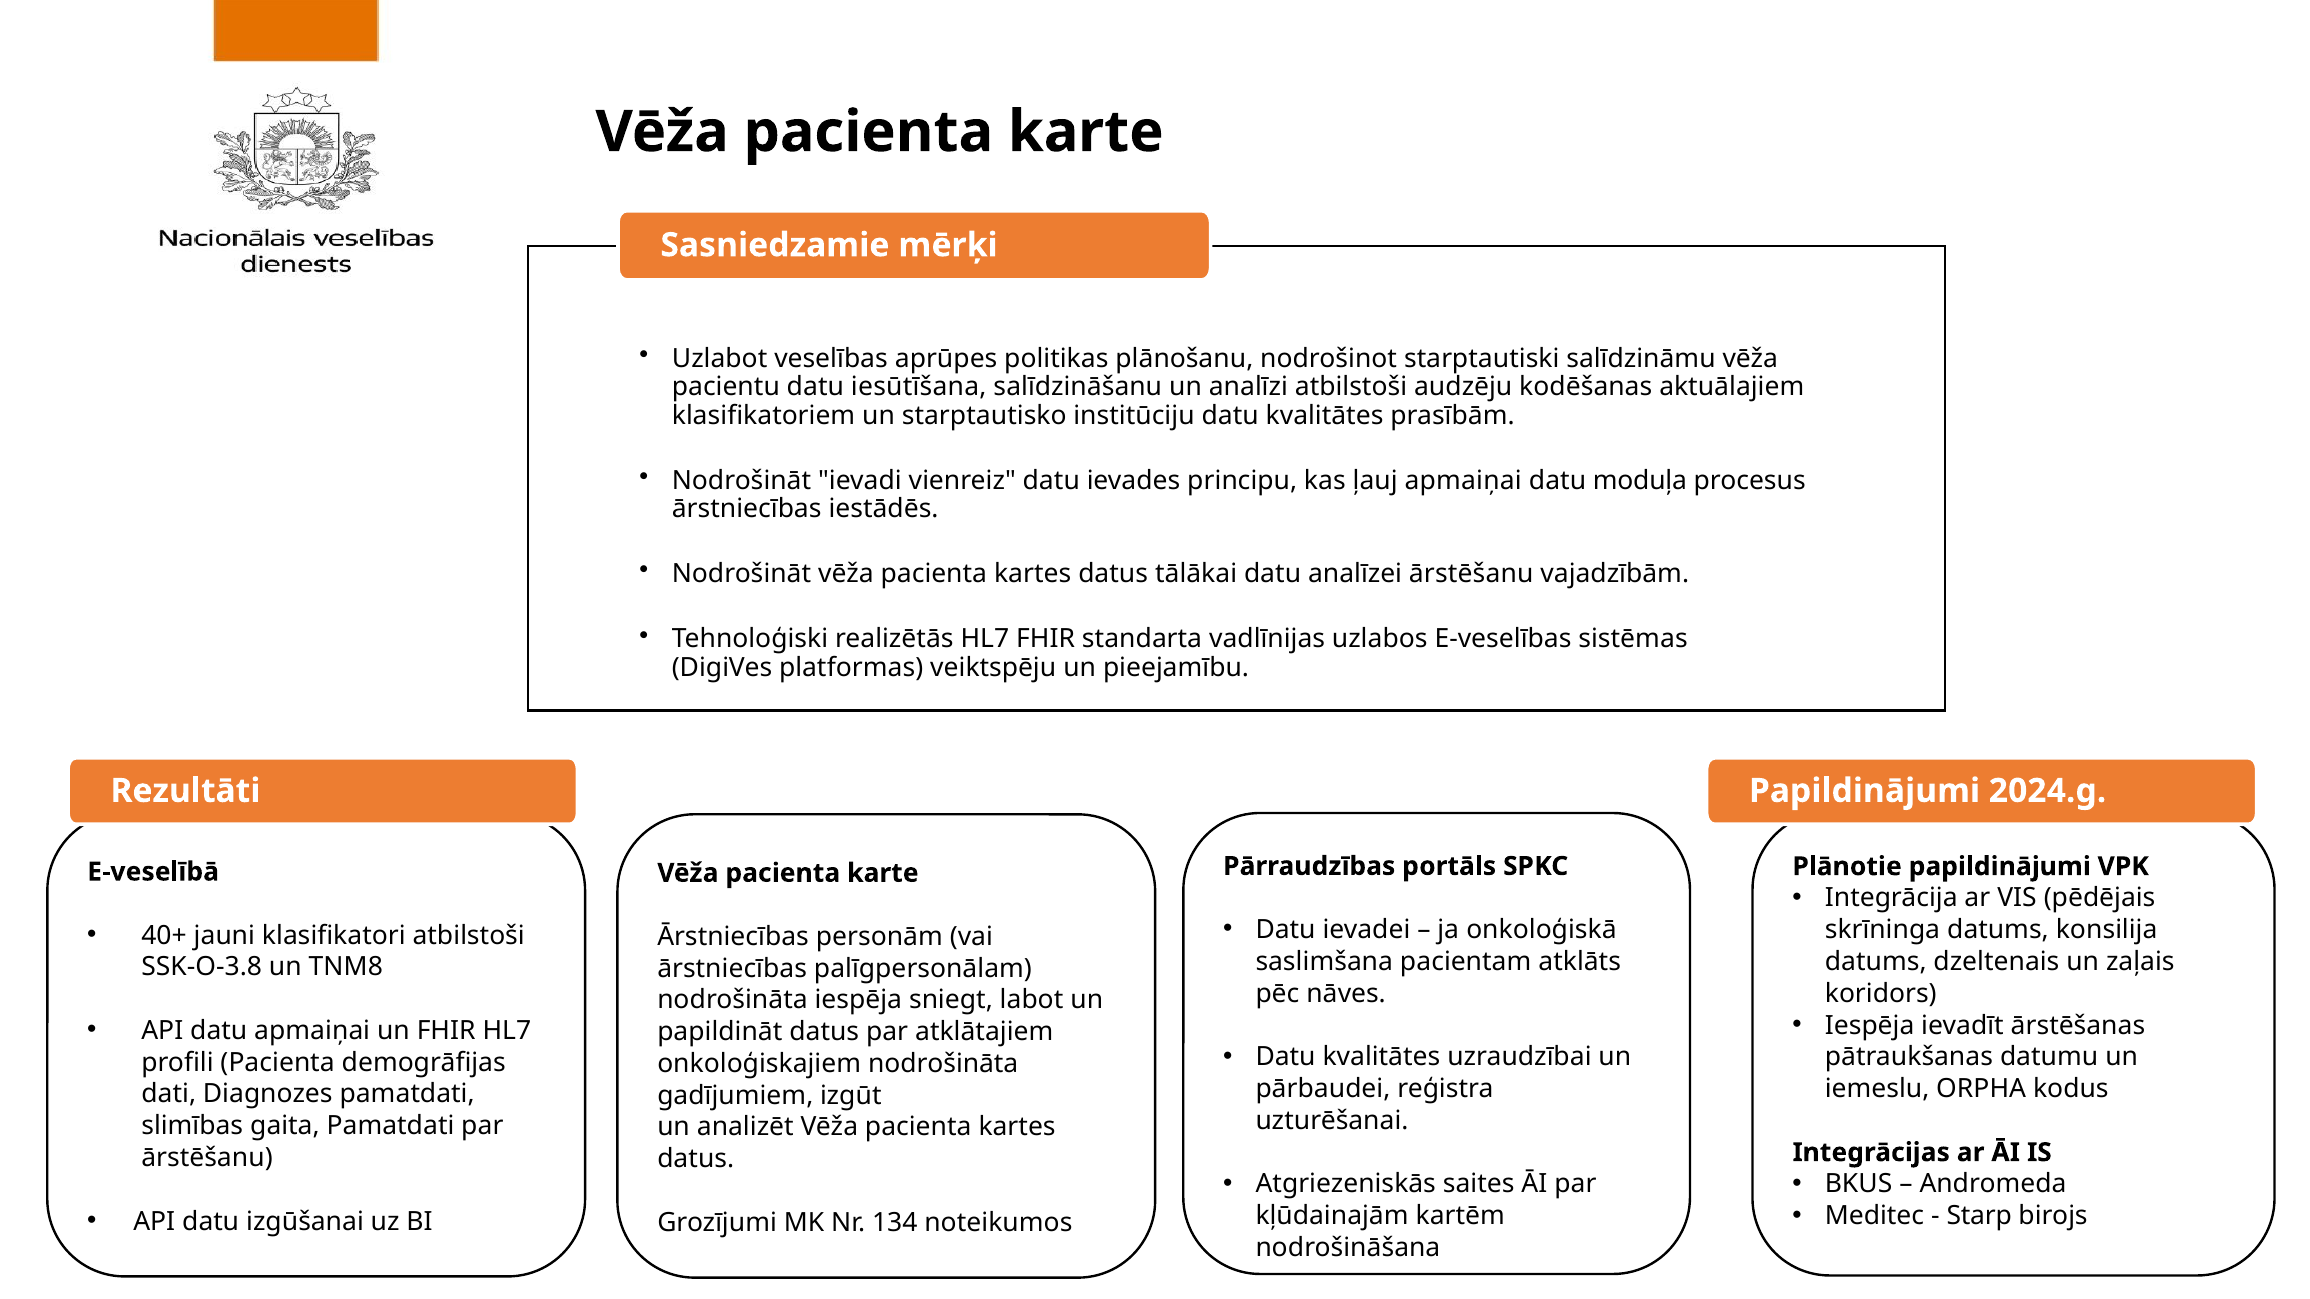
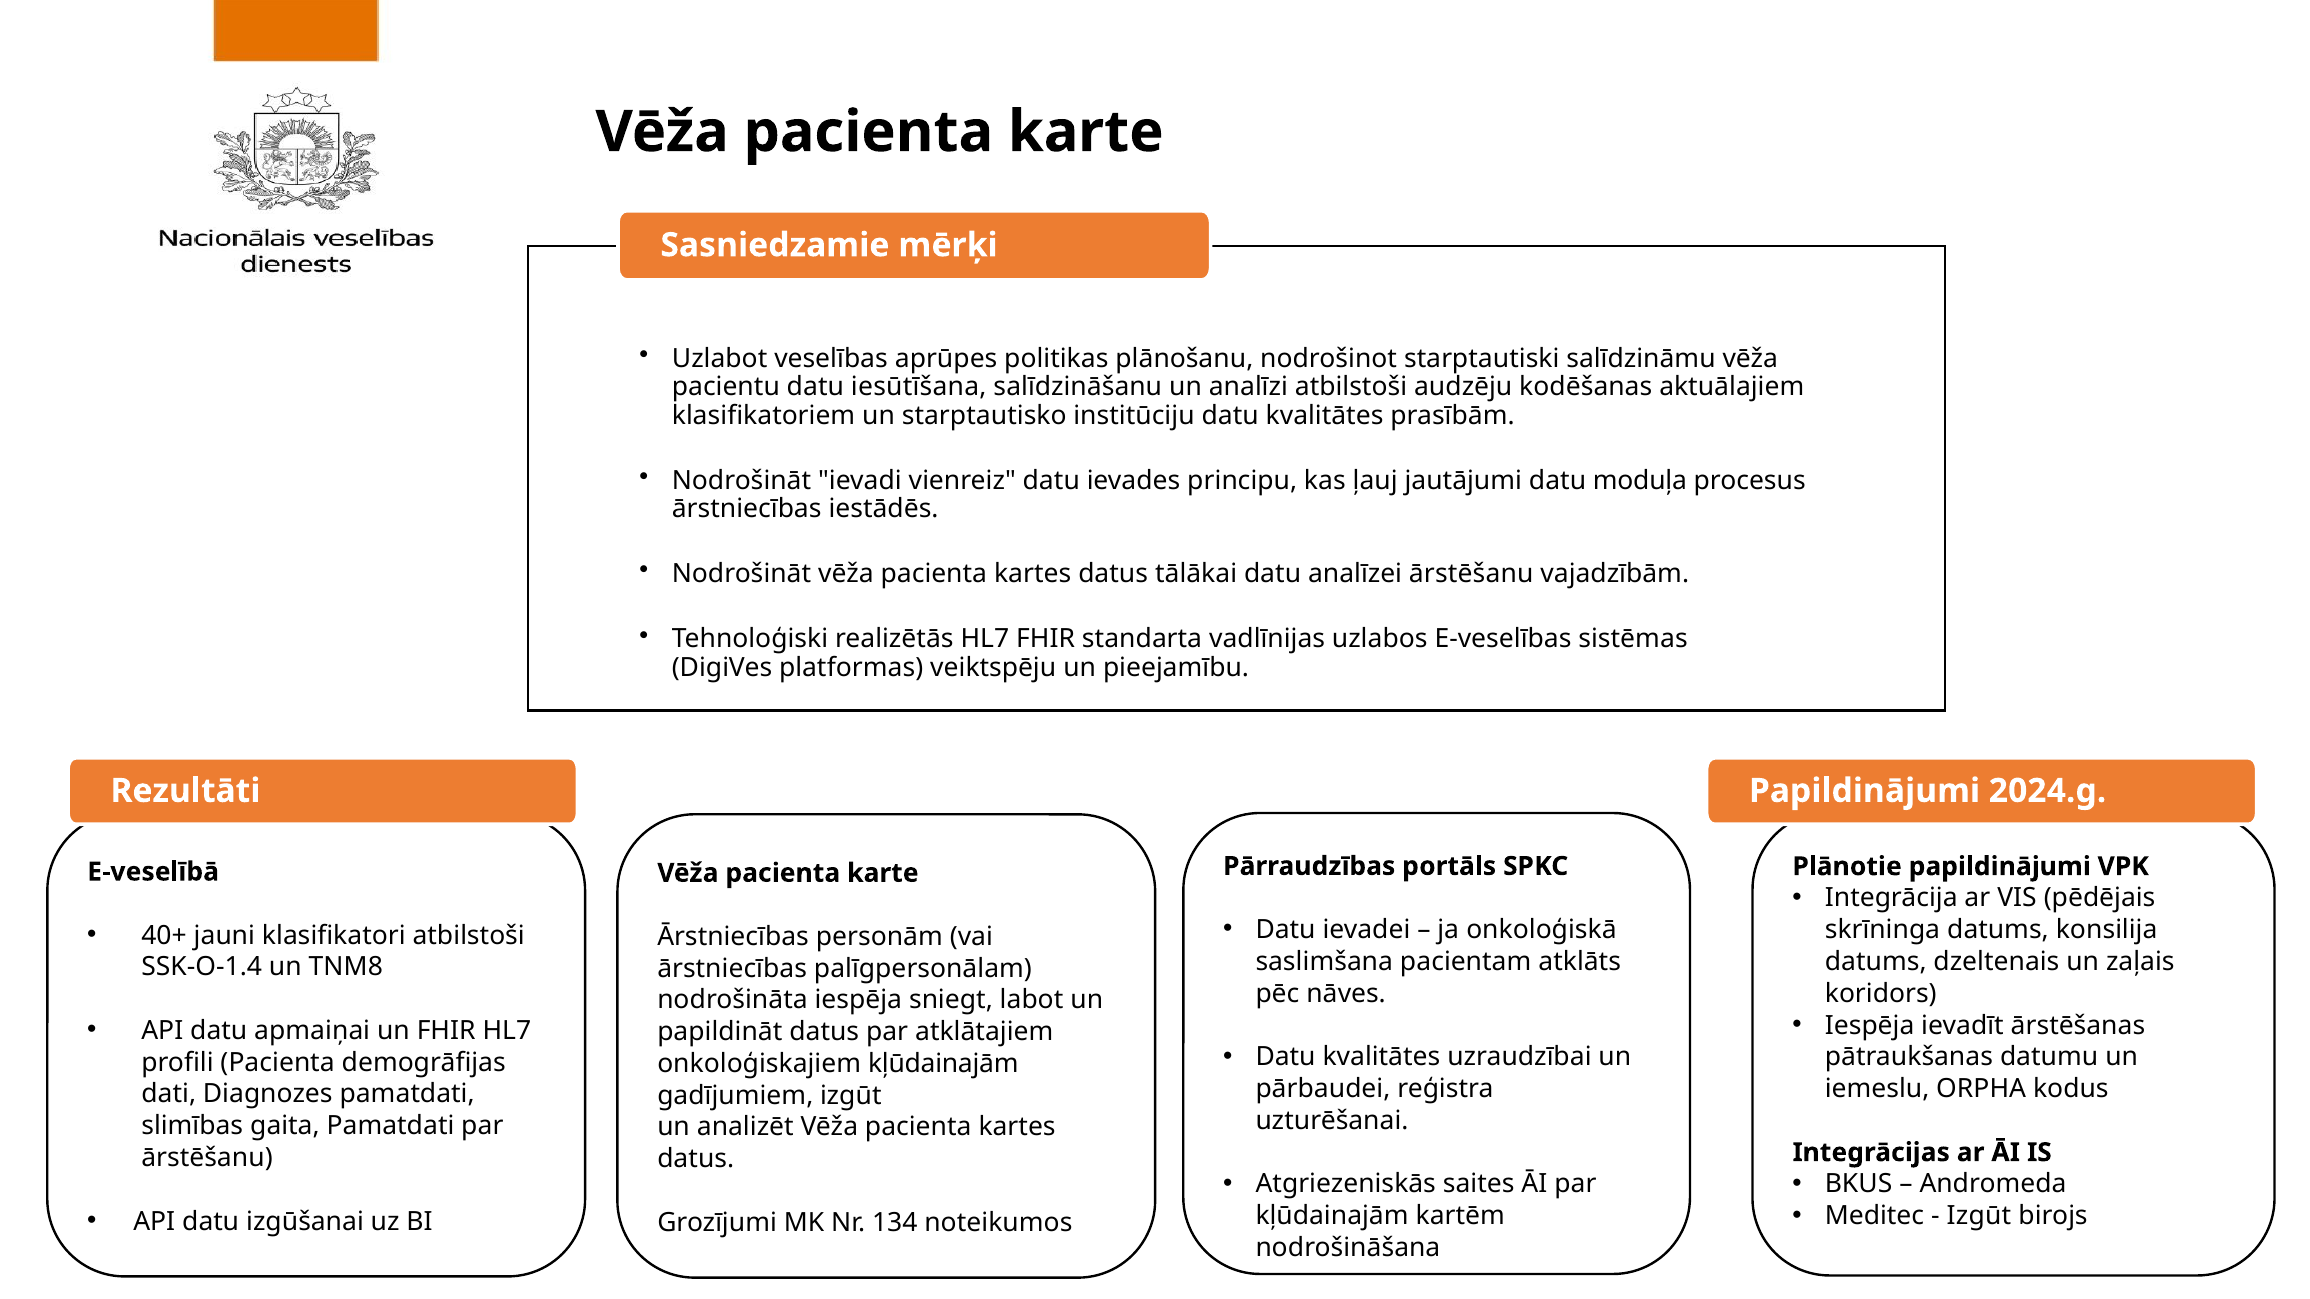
ļauj apmaiņai: apmaiņai -> jautājumi (1463, 481)
SSK-O-3.8: SSK-O-3.8 -> SSK-O-1.4 (202, 967)
onkoloģiskajiem nodrošināta: nodrošināta -> kļūdainajām (943, 1064)
Starp: Starp -> Izgūt (1979, 1216)
